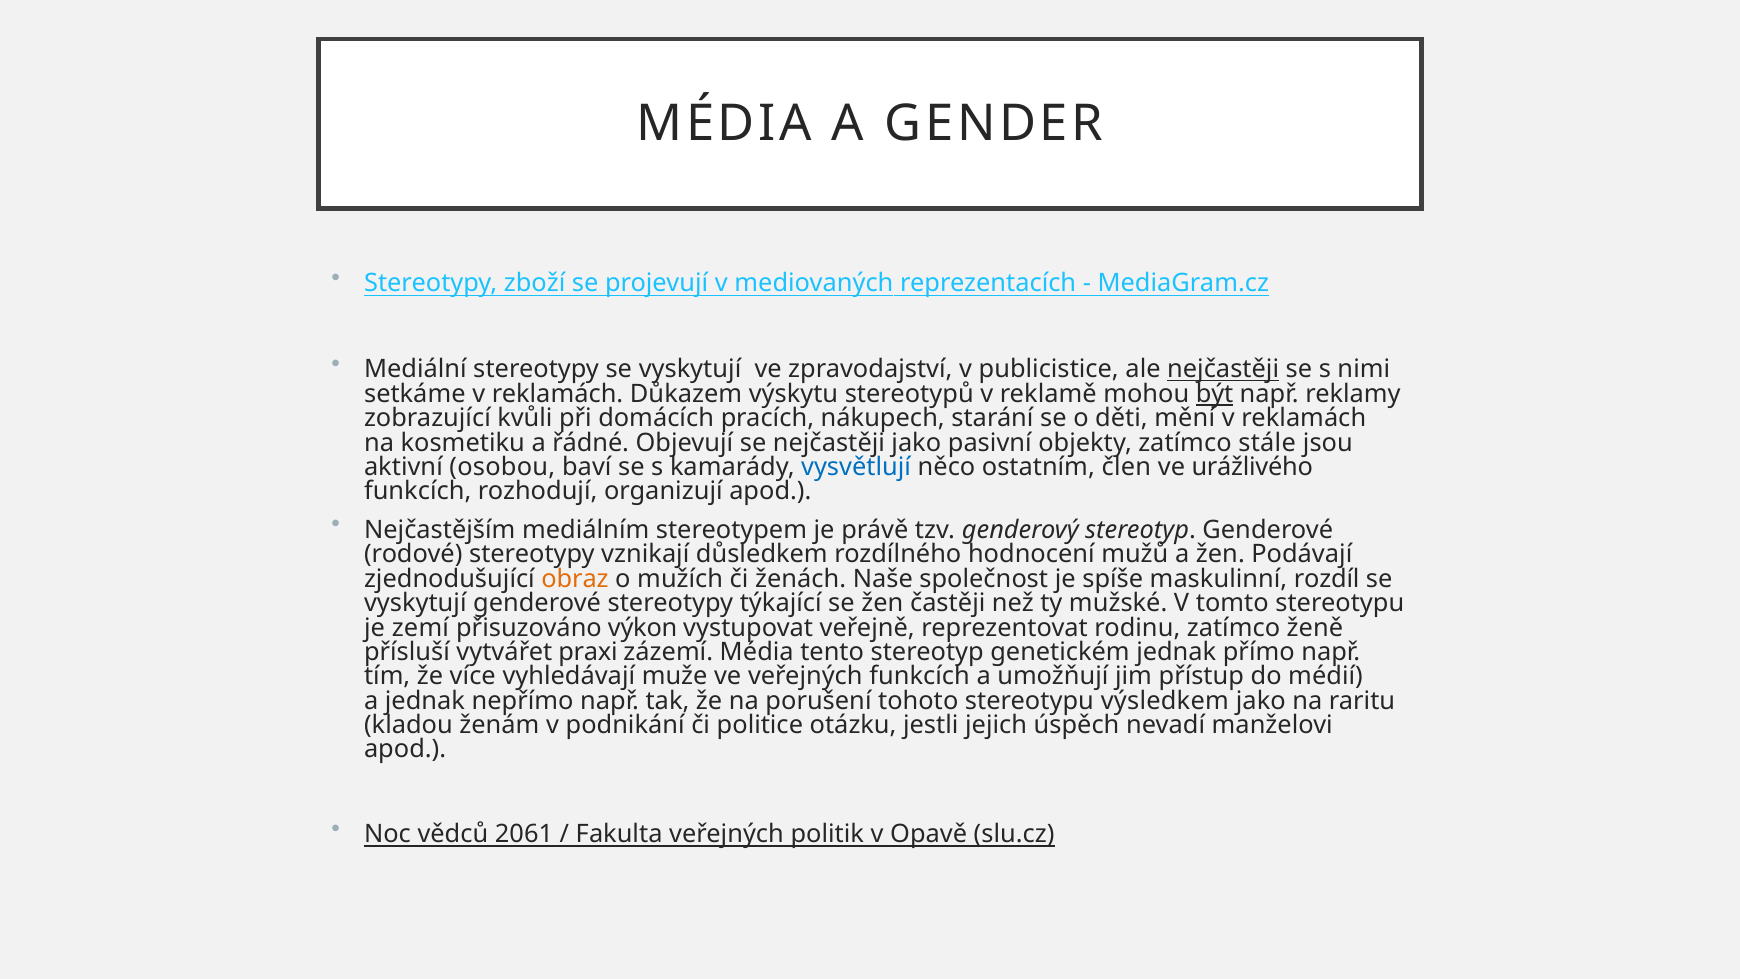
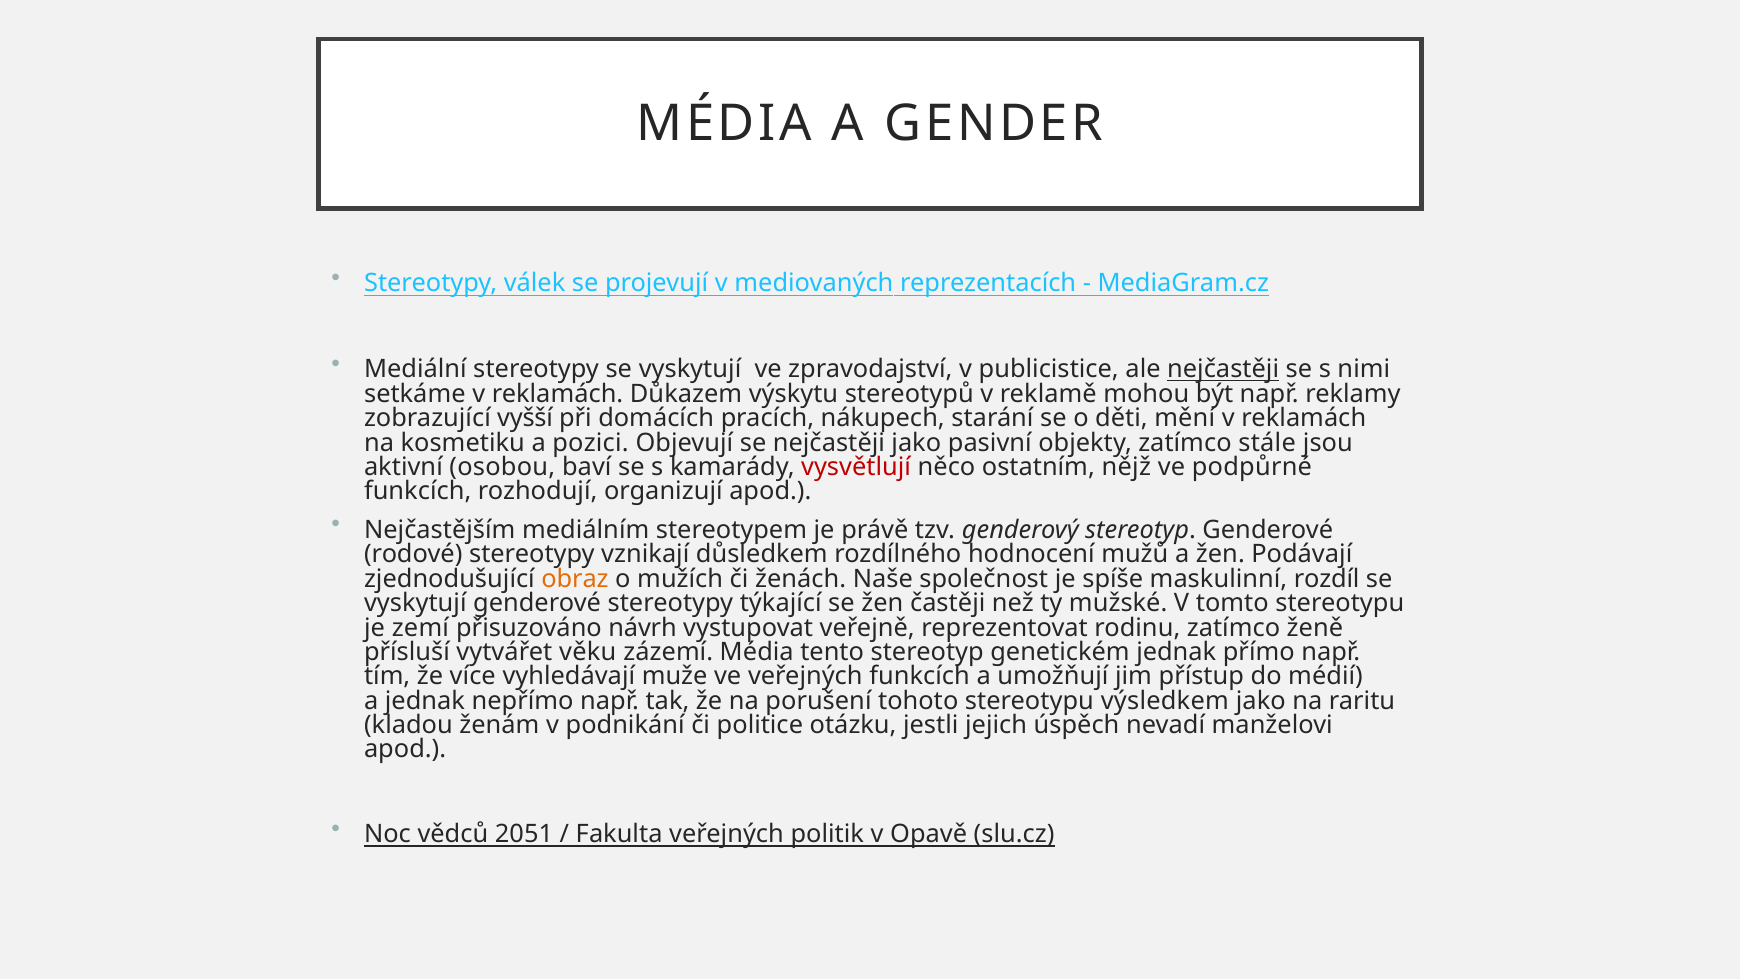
zboží: zboží -> válek (535, 283)
být underline: present -> none (1215, 394)
kvůli: kvůli -> vyšší (525, 418)
řádné: řádné -> pozici (591, 443)
vysvětlují colour: blue -> red (856, 467)
člen: člen -> nějž (1126, 467)
urážlivého: urážlivého -> podpůrné (1252, 467)
výkon: výkon -> návrh (643, 628)
praxi: praxi -> věku (588, 652)
2061: 2061 -> 2051 (524, 834)
